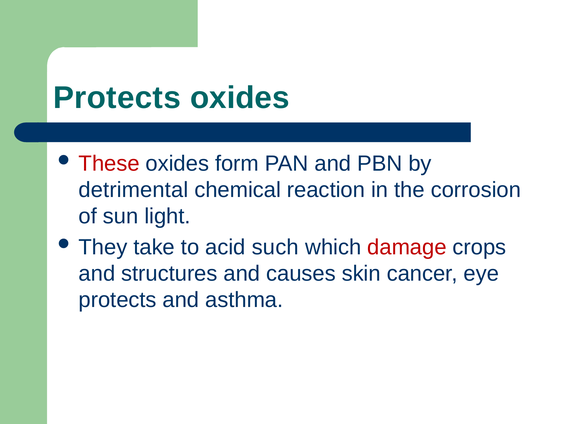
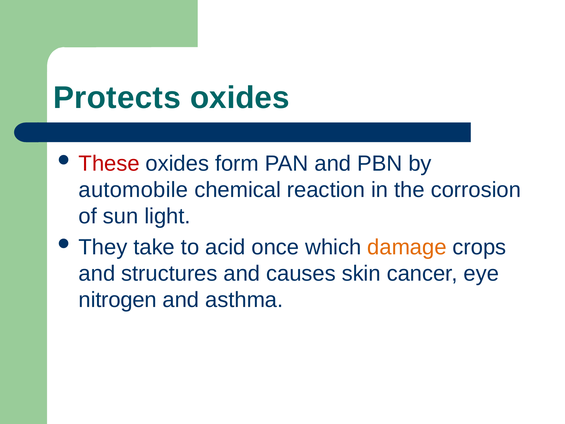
detrimental: detrimental -> automobile (133, 190)
such: such -> once (275, 247)
damage colour: red -> orange (407, 247)
protects: protects -> nitrogen (118, 300)
